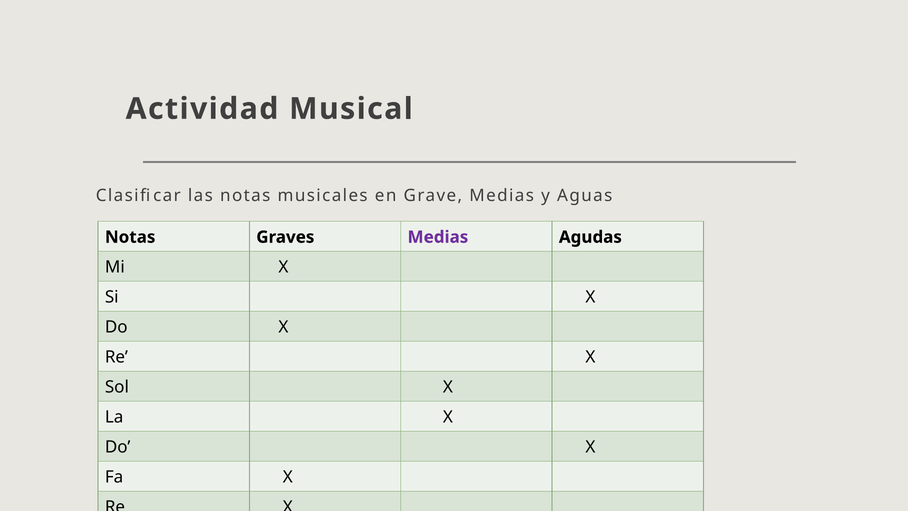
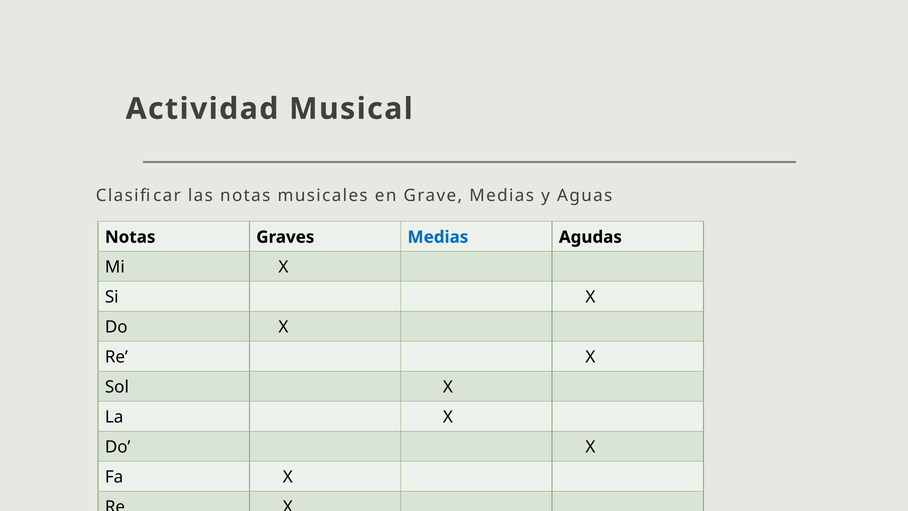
Medias colour: purple -> blue (438, 237)
